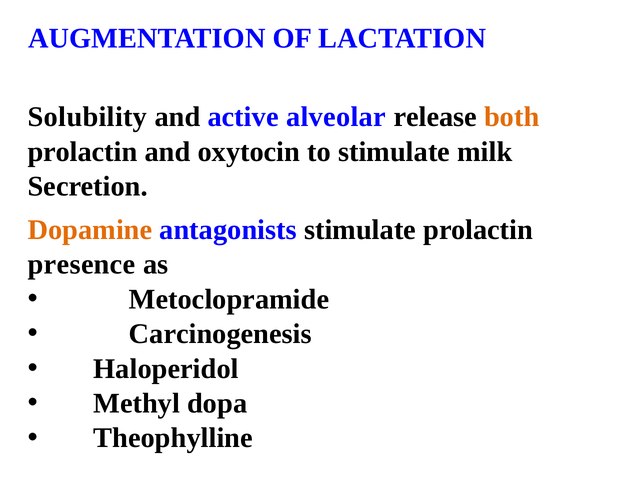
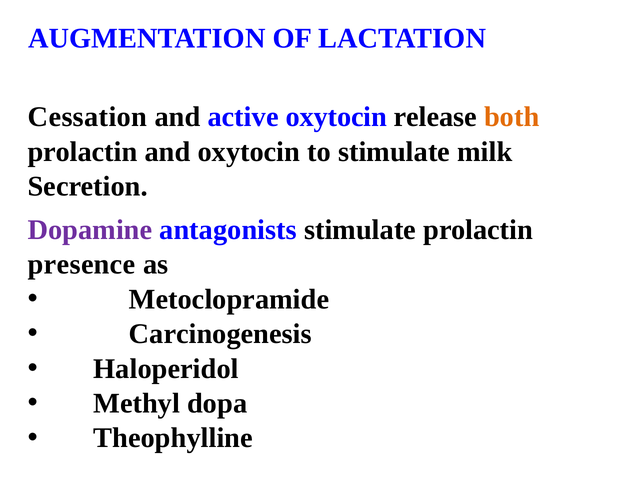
Solubility: Solubility -> Cessation (87, 117)
active alveolar: alveolar -> oxytocin (336, 117)
Dopamine colour: orange -> purple (90, 229)
